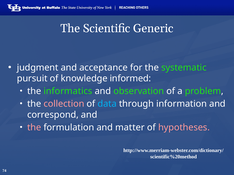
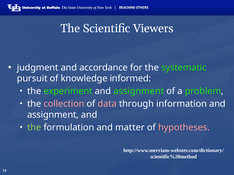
Generic: Generic -> Viewers (153, 28)
acceptance: acceptance -> accordance (104, 68)
informatics: informatics -> experiment (68, 91)
observation: observation -> assignment (139, 91)
data colour: light blue -> pink (107, 104)
correspond: correspond -> assignment (53, 115)
the colour: pink -> light green (34, 128)
